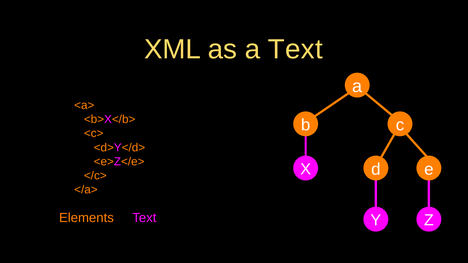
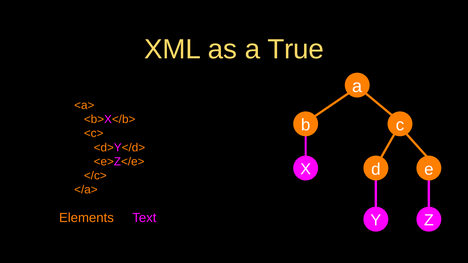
a Text: Text -> True (296, 49)
